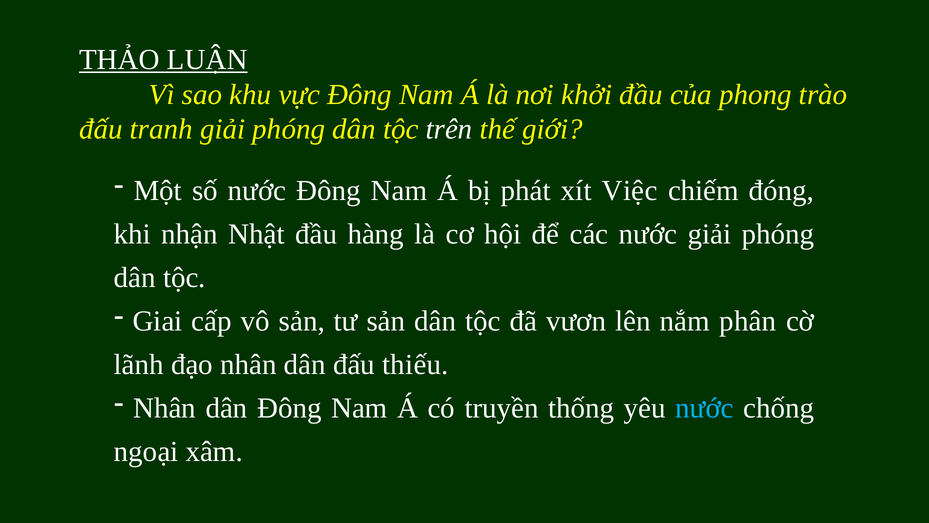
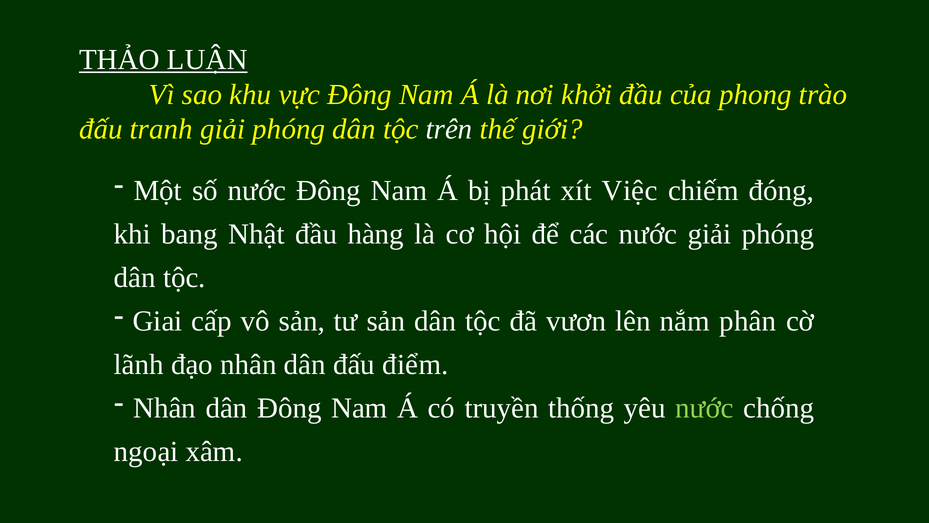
nhận: nhận -> bang (190, 234)
thiếu: thiếu -> điểm (415, 364)
nước colour: light blue -> light green (705, 408)
